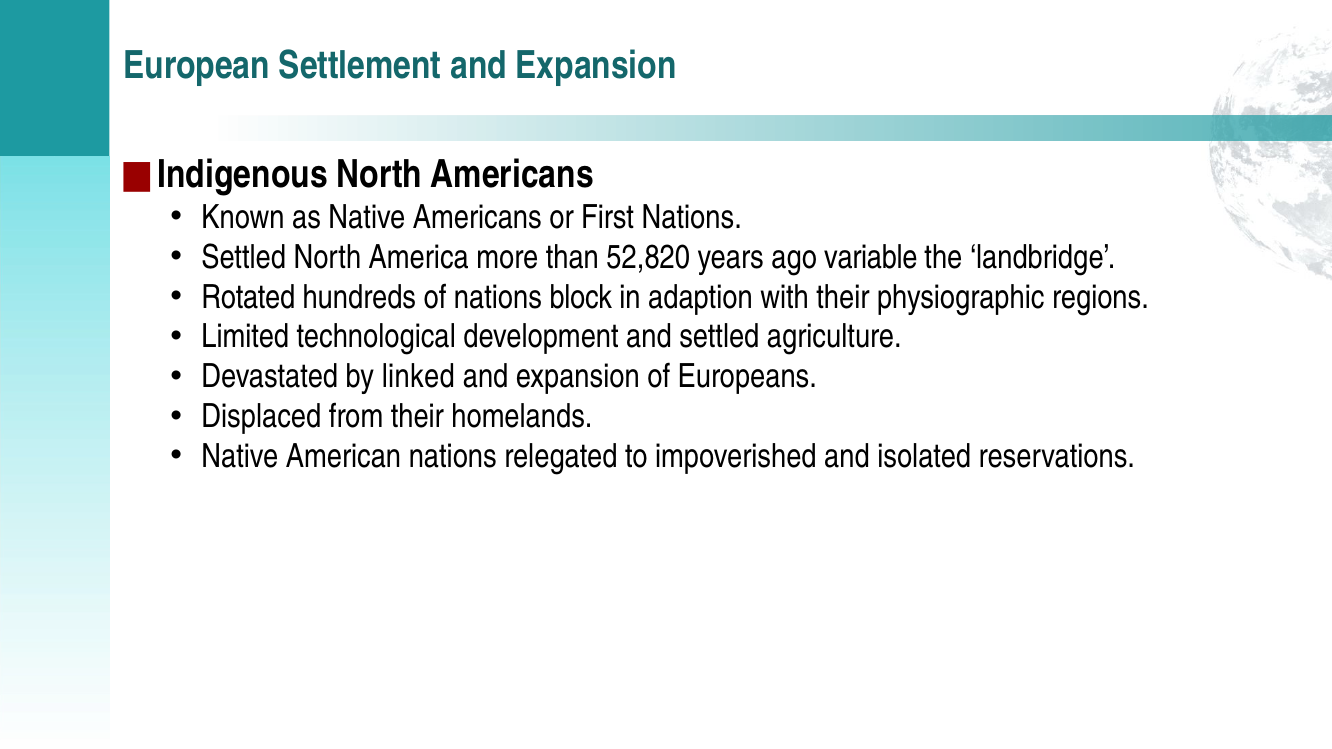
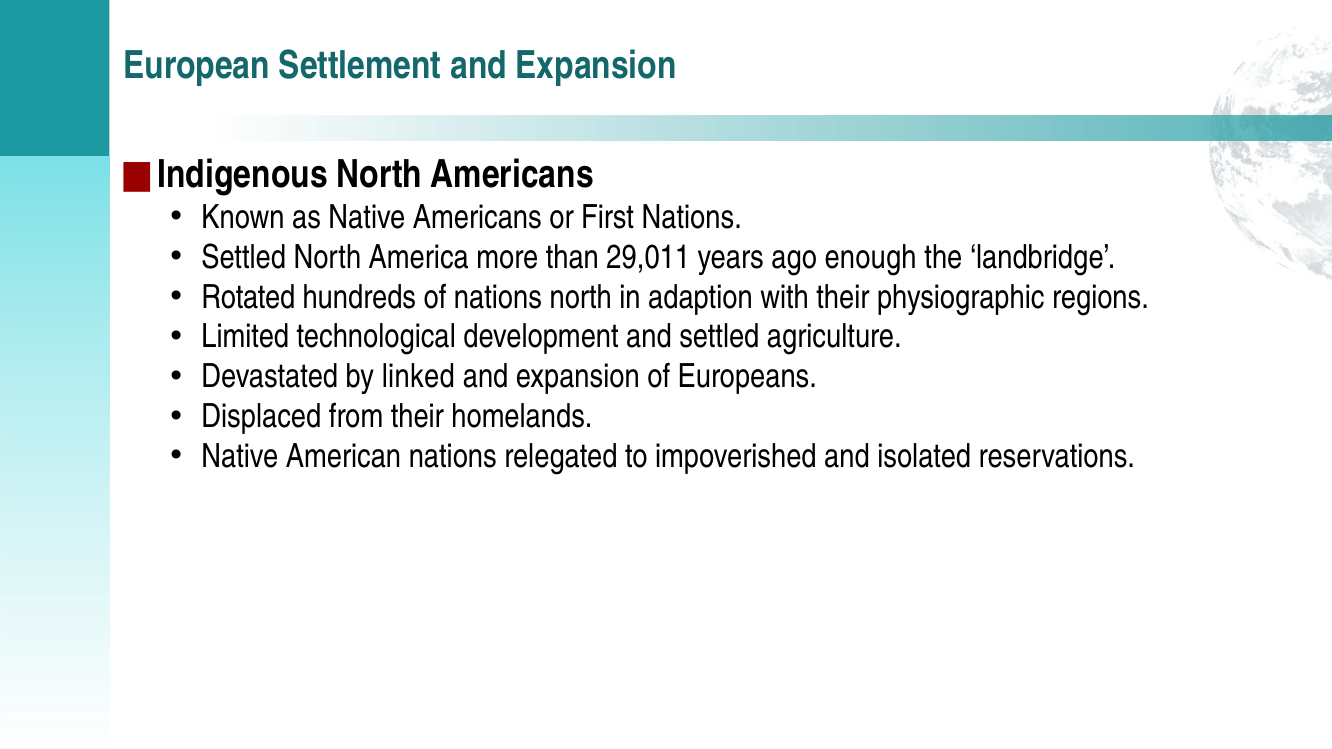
52,820: 52,820 -> 29,011 (648, 257)
variable: variable -> enough (871, 257)
nations block: block -> north (581, 297)
